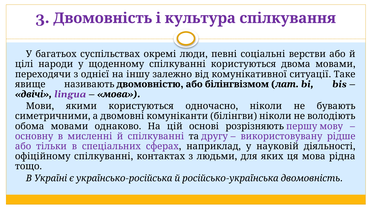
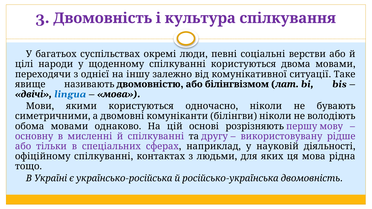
lingua colour: purple -> blue (70, 94)
